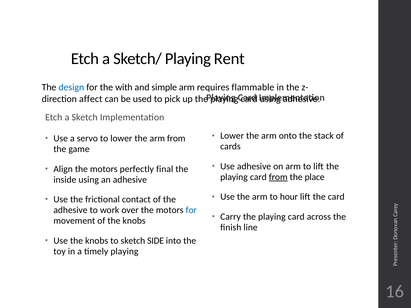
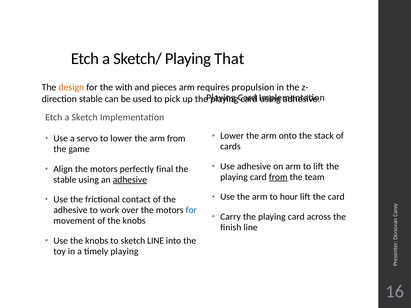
Rent: Rent -> That (229, 59)
design colour: blue -> orange (71, 87)
simple: simple -> pieces (164, 87)
flammable: flammable -> propulsion (253, 87)
affect: affect -> stable (91, 99)
place: place -> team (315, 177)
inside: inside -> stable (65, 180)
adhesive underline: none -> present (130, 180)
sketch SIDE: SIDE -> LINE (156, 241)
